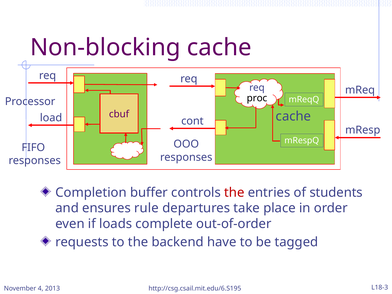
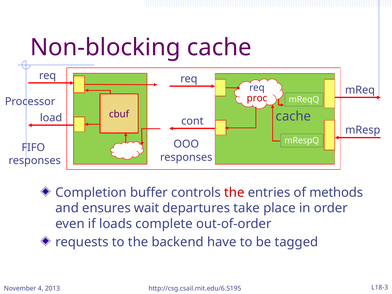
proc colour: black -> red (257, 98)
students: students -> methods (336, 192)
rule: rule -> wait (147, 208)
